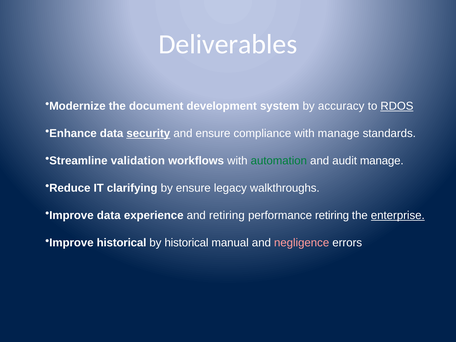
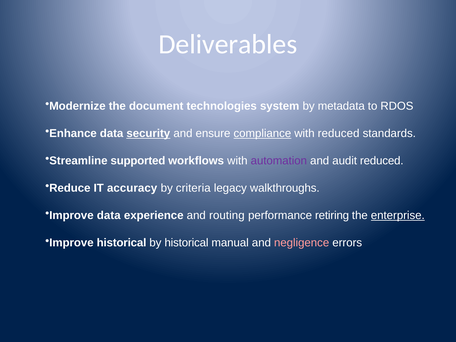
development: development -> technologies (222, 106)
accuracy: accuracy -> metadata (341, 106)
RDOS underline: present -> none (397, 106)
compliance underline: none -> present (262, 133)
with manage: manage -> reduced (339, 133)
validation: validation -> supported (138, 161)
automation colour: green -> purple (279, 161)
audit manage: manage -> reduced (382, 161)
clarifying: clarifying -> accuracy (132, 188)
by ensure: ensure -> criteria (193, 188)
and retiring: retiring -> routing (227, 215)
